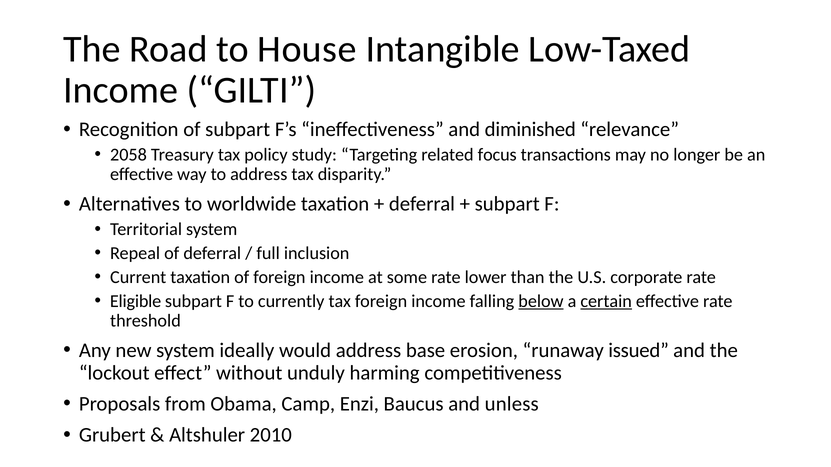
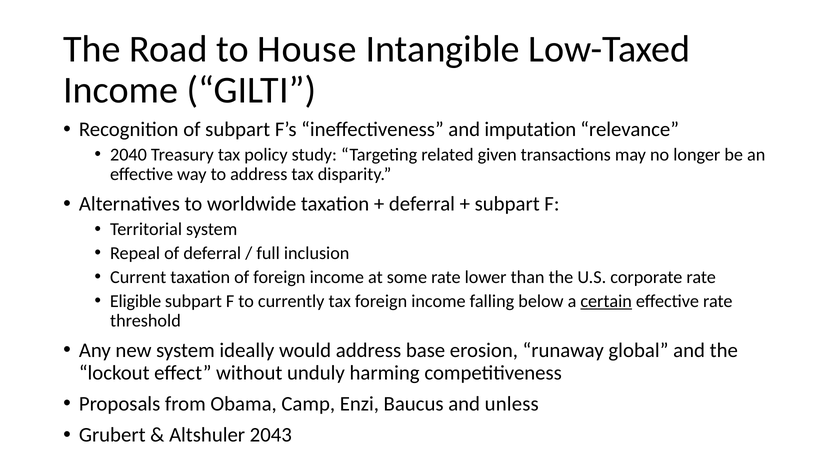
diminished: diminished -> imputation (530, 129)
2058: 2058 -> 2040 (128, 155)
focus: focus -> given (497, 155)
below underline: present -> none (541, 301)
issued: issued -> global (638, 351)
2010: 2010 -> 2043 (271, 435)
